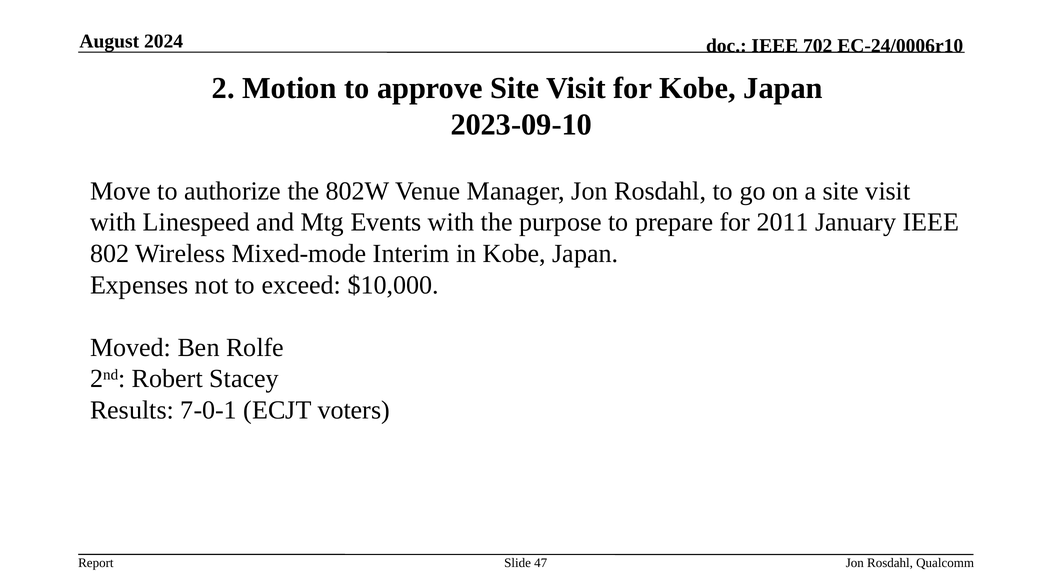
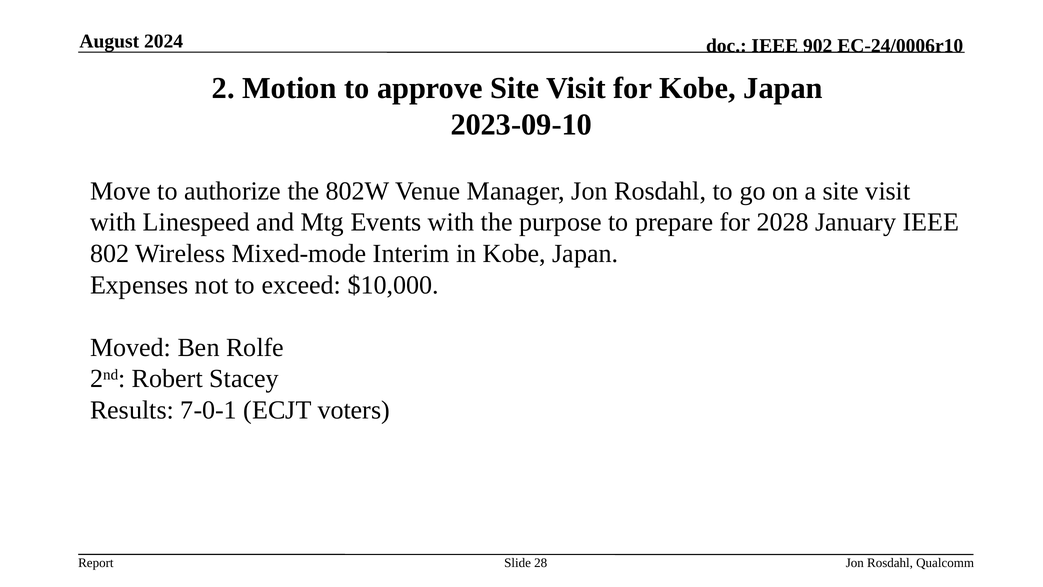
702: 702 -> 902 (818, 46)
2011: 2011 -> 2028 (783, 222)
47: 47 -> 28 (541, 563)
